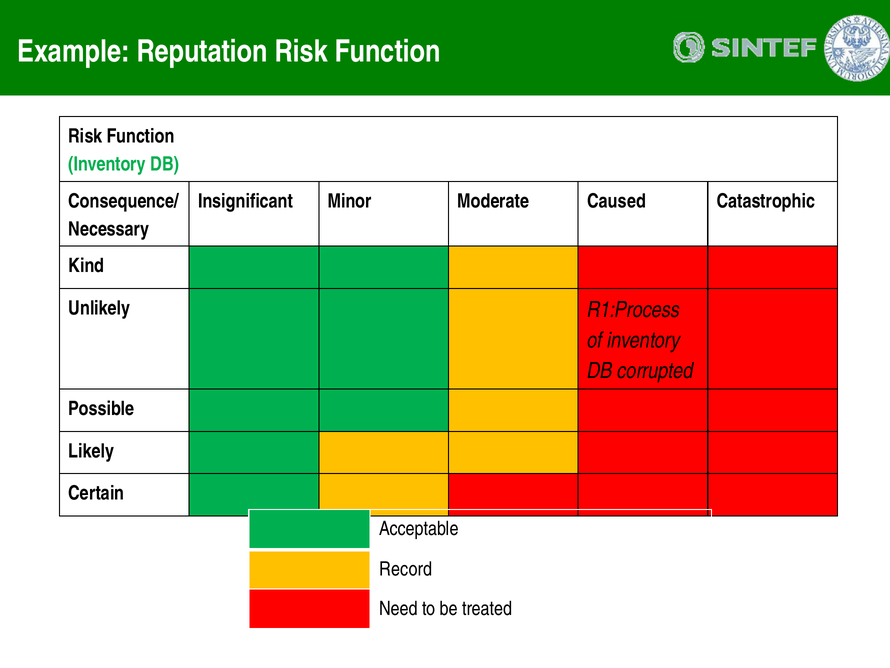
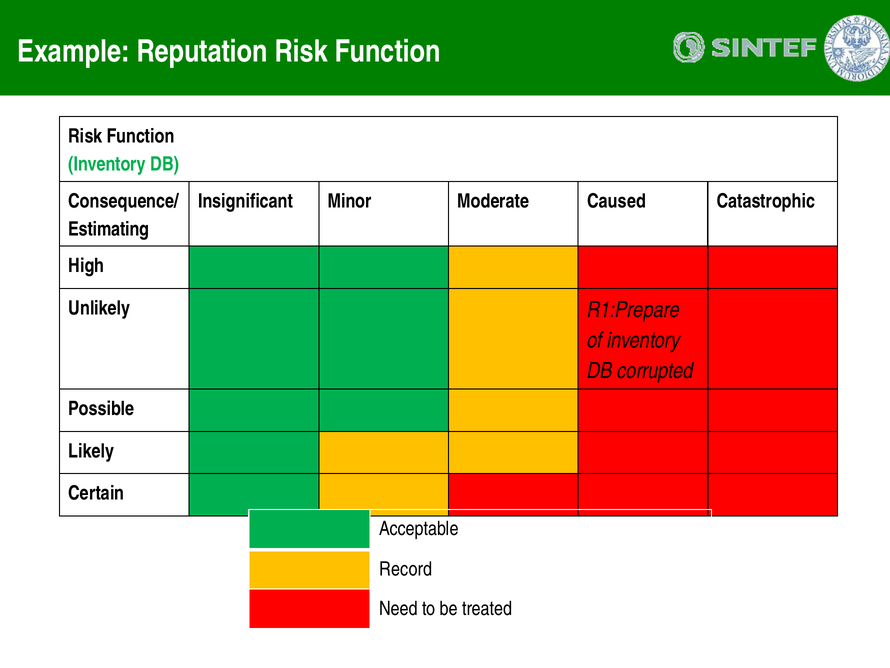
Necessary: Necessary -> Estimating (109, 229)
Kind: Kind -> High (86, 266)
R1:Process: R1:Process -> R1:Prepare (633, 309)
